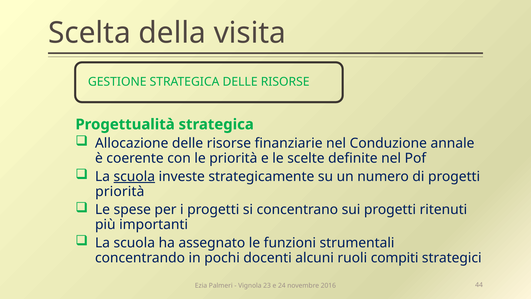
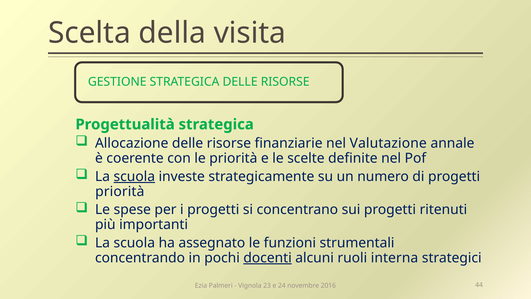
Conduzione: Conduzione -> Valutazione (388, 143)
docenti underline: none -> present (268, 258)
compiti: compiti -> interna (395, 258)
